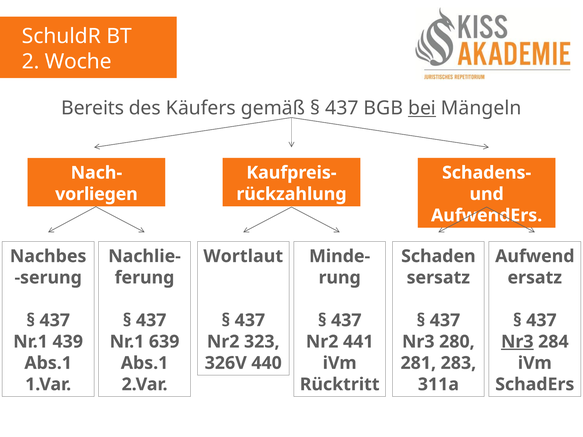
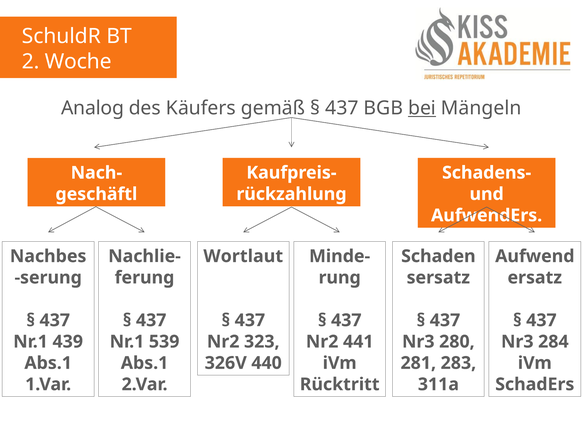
Bereits: Bereits -> Analog (93, 108)
vorliegen: vorliegen -> geschäftl (96, 194)
639: 639 -> 539 (164, 342)
Nr3 underline: present -> none (517, 342)
